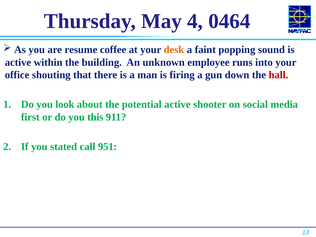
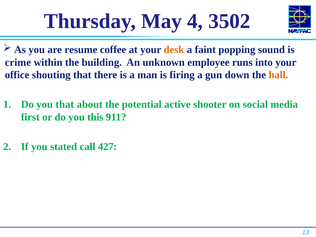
0464: 0464 -> 3502 (229, 21)
active: active -> crime (18, 62)
hall colour: red -> orange (278, 75)
you look: look -> that (65, 104)
951: 951 -> 427 (107, 147)
